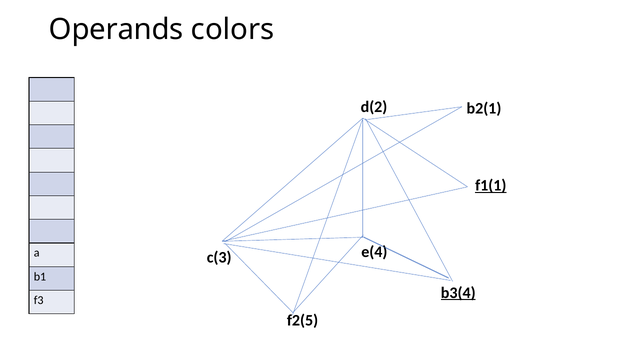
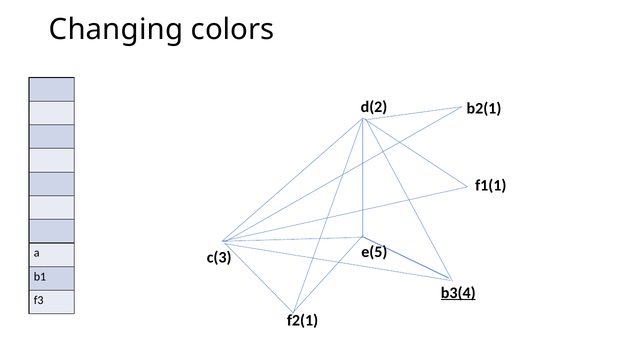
Operands: Operands -> Changing (116, 29)
f1(1 underline: present -> none (491, 185)
e(4: e(4 -> e(5 (374, 252)
f2(5: f2(5 -> f2(1 (303, 320)
